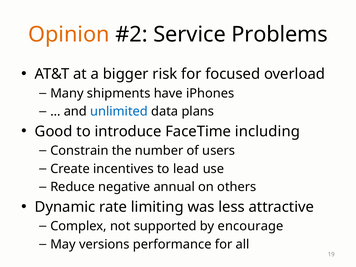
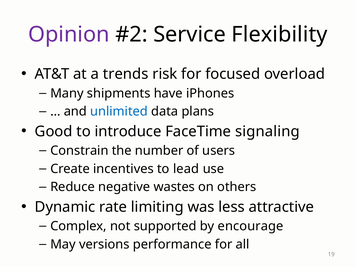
Opinion colour: orange -> purple (69, 34)
Problems: Problems -> Flexibility (280, 34)
bigger: bigger -> trends (126, 74)
including: including -> signaling (267, 131)
annual: annual -> wastes (174, 187)
